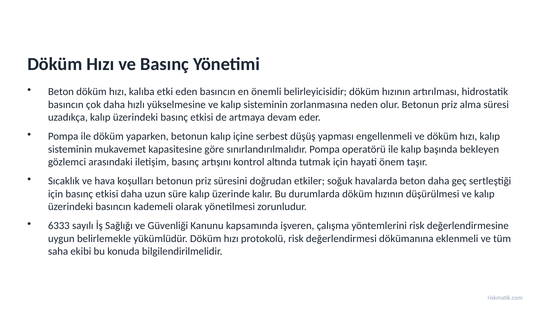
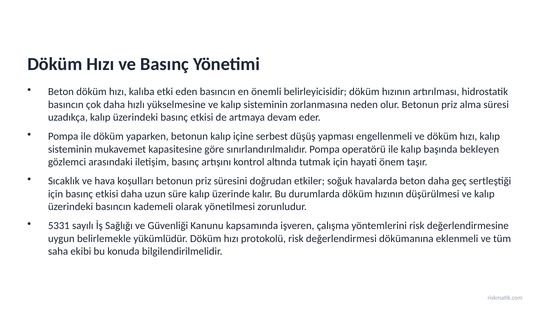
6333: 6333 -> 5331 (59, 226)
